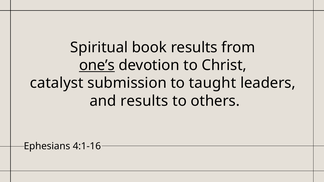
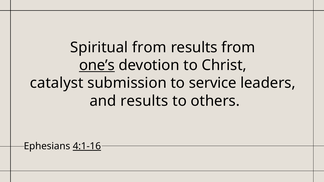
Spiritual book: book -> from (149, 47)
taught: taught -> service (213, 83)
4:1-16 underline: none -> present (87, 146)
